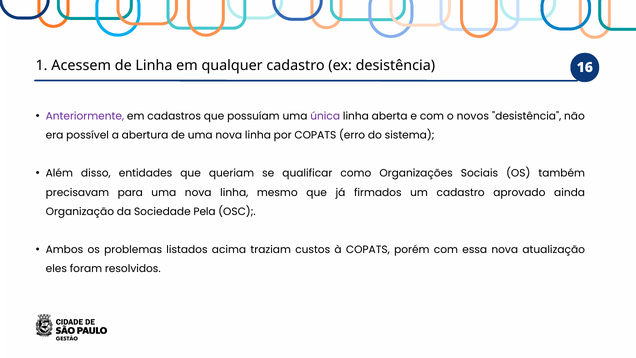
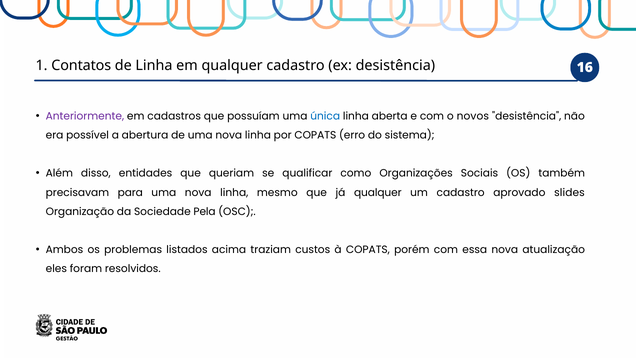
Acessem: Acessem -> Contatos (81, 65)
única colour: purple -> blue (325, 116)
já firmados: firmados -> qualquer (378, 192)
ainda: ainda -> slides (569, 192)
